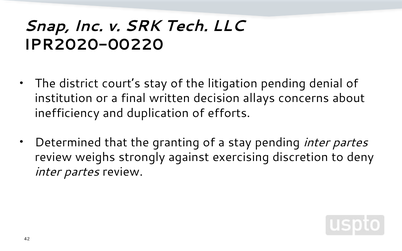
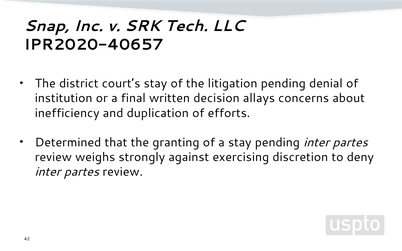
IPR2020-00220: IPR2020-00220 -> IPR2020-40657 (94, 45)
